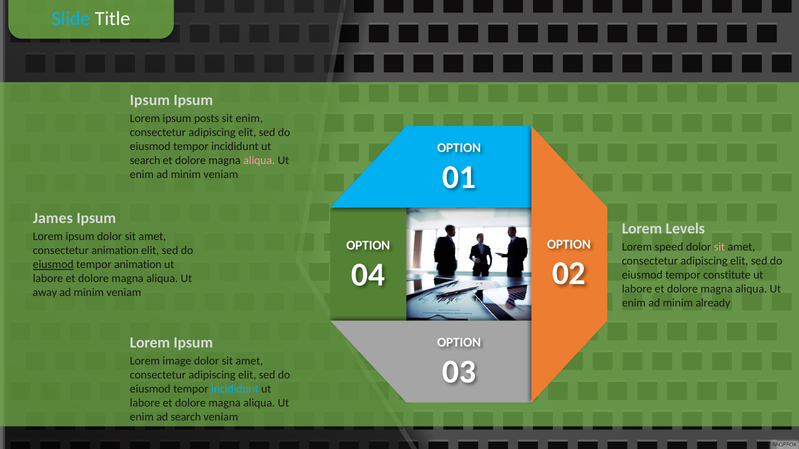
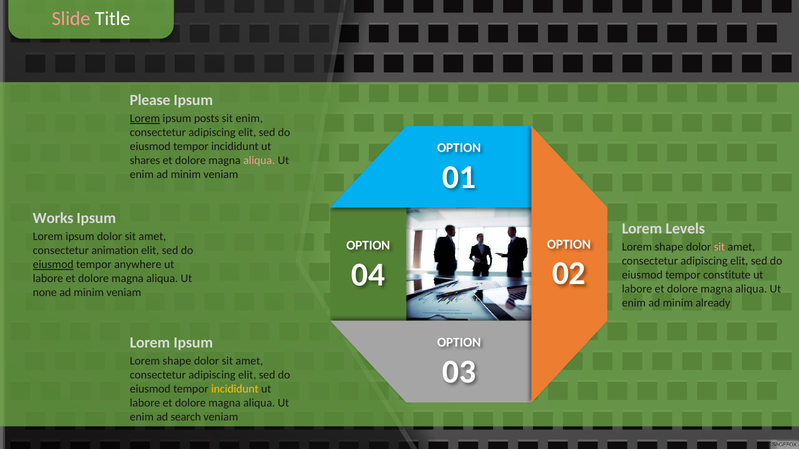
Slide colour: light blue -> pink (71, 19)
Ipsum: Ipsum -> Please (150, 100)
Lorem underline: none -> present (145, 119)
search: search -> shares (145, 161)
James: James -> Works (53, 218)
speed: speed -> shape (669, 247)
tempor animation: animation -> anywhere (138, 265)
away: away -> none (45, 293)
image: image -> shape (177, 361)
incididunt colour: light blue -> yellow (235, 389)
